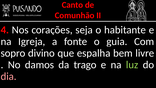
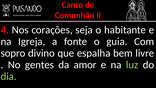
damos: damos -> gentes (39, 65)
trago: trago -> amor (85, 65)
dia colour: pink -> light green (9, 76)
